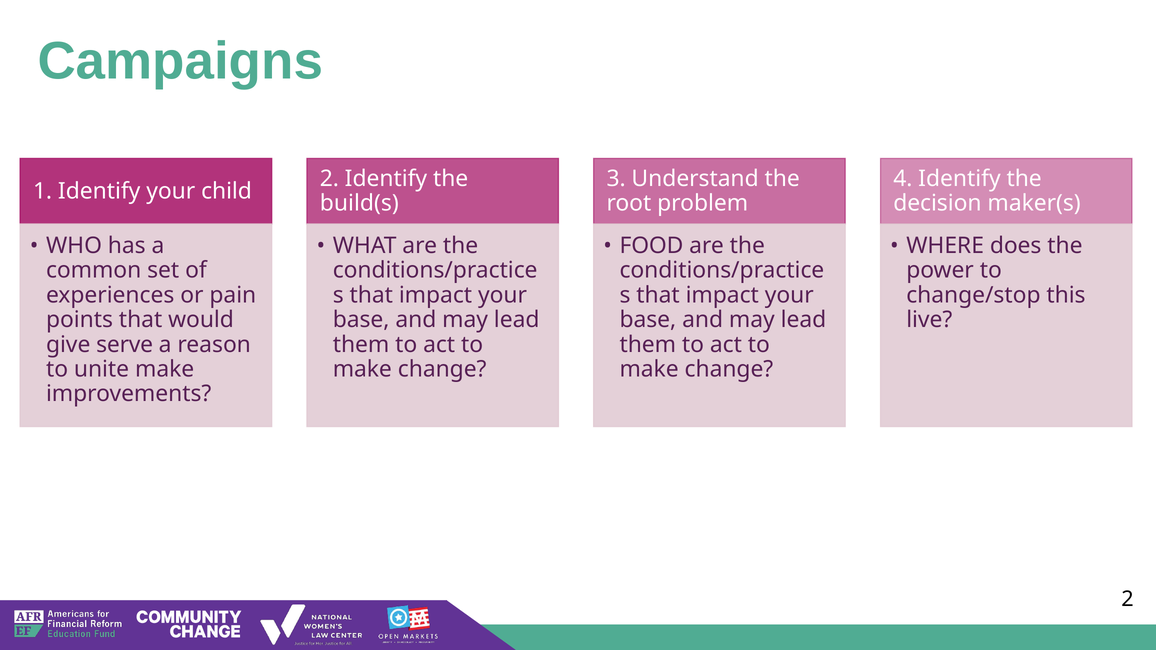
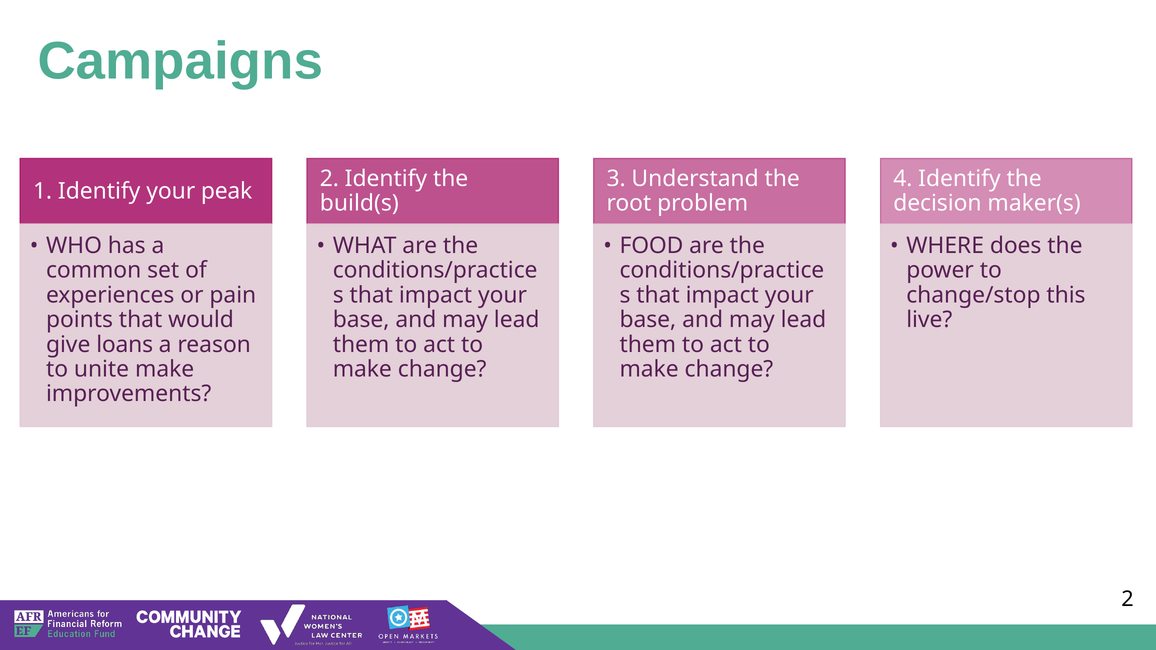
child: child -> peak (227, 191)
serve: serve -> loans (125, 345)
